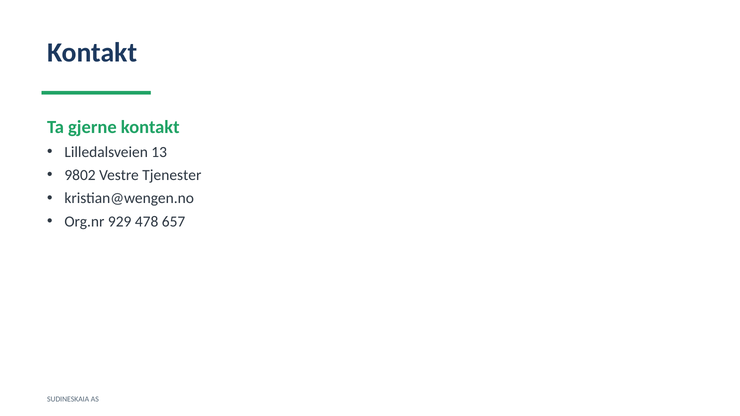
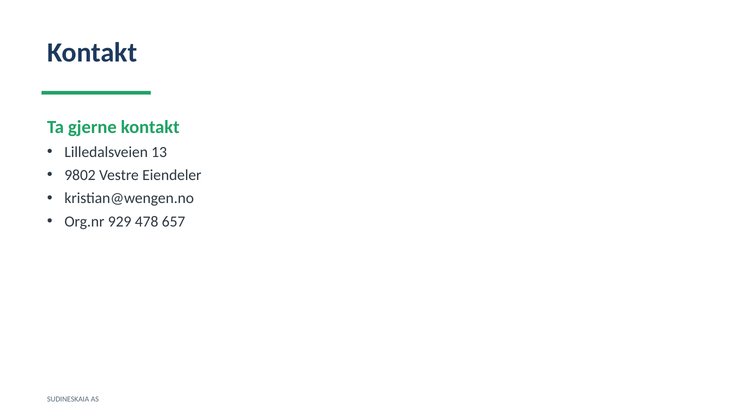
Tjenester: Tjenester -> Eiendeler (172, 175)
